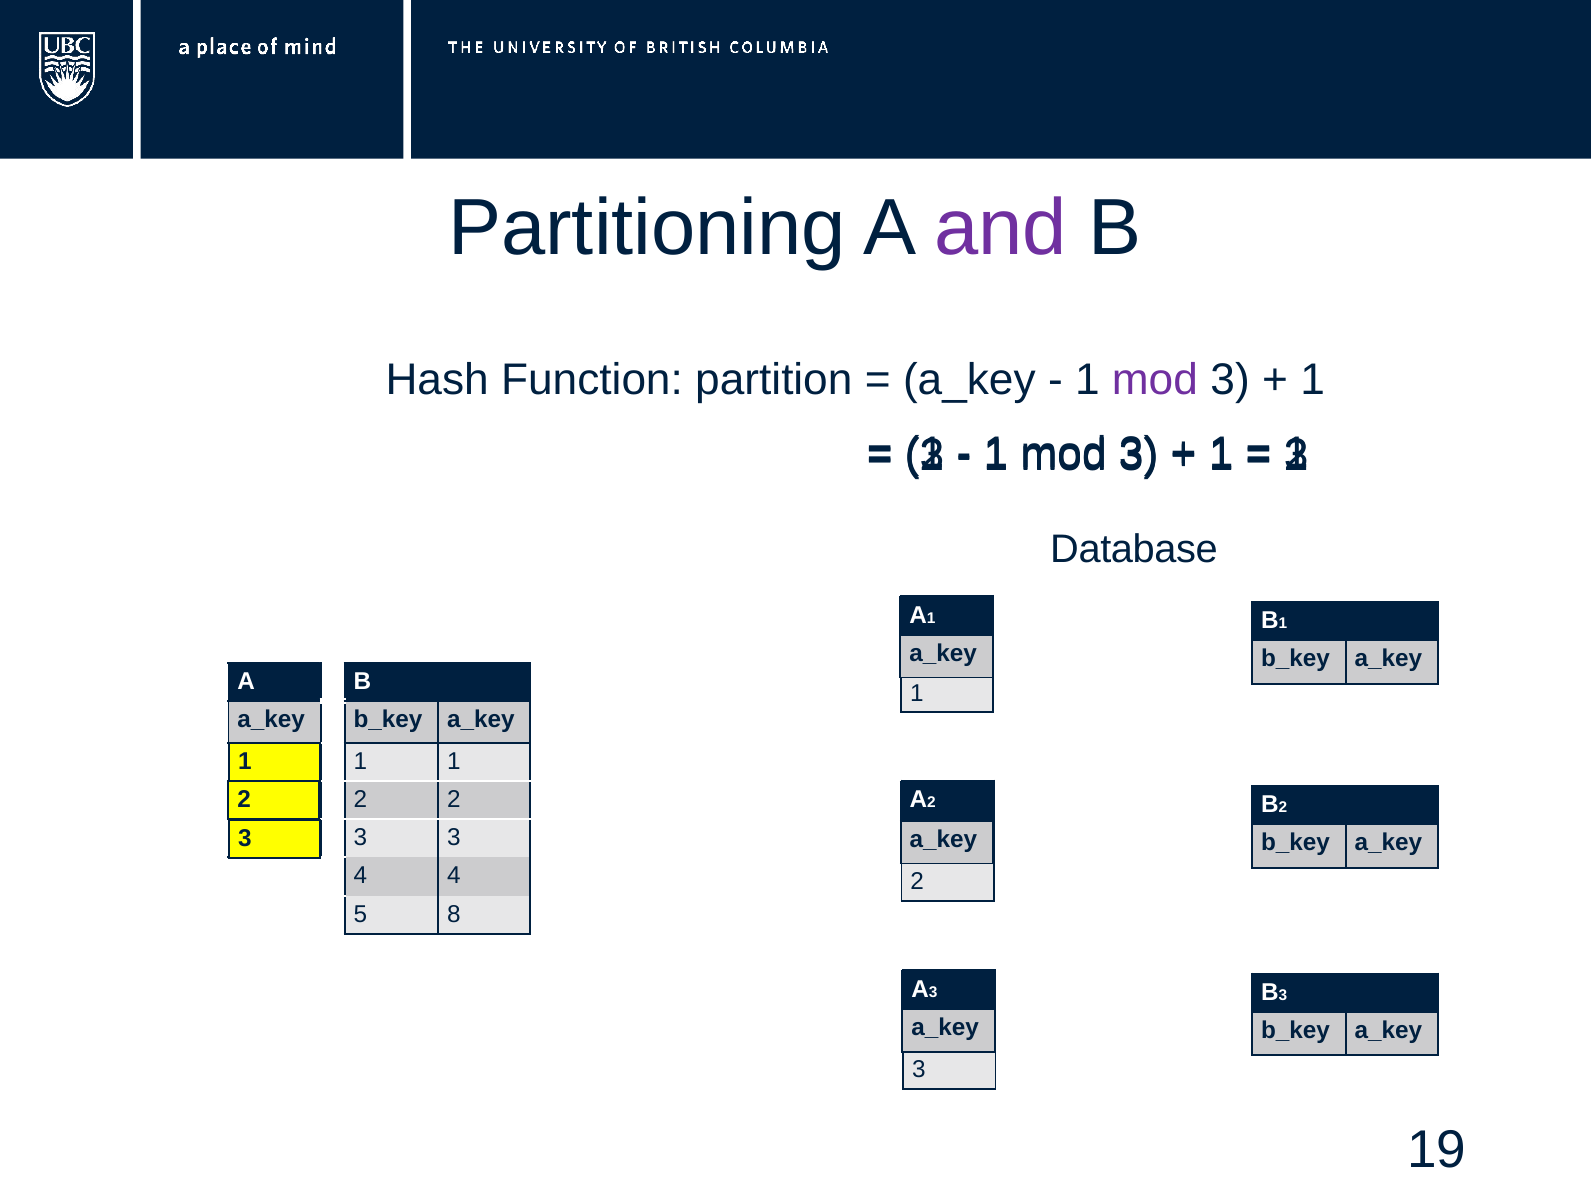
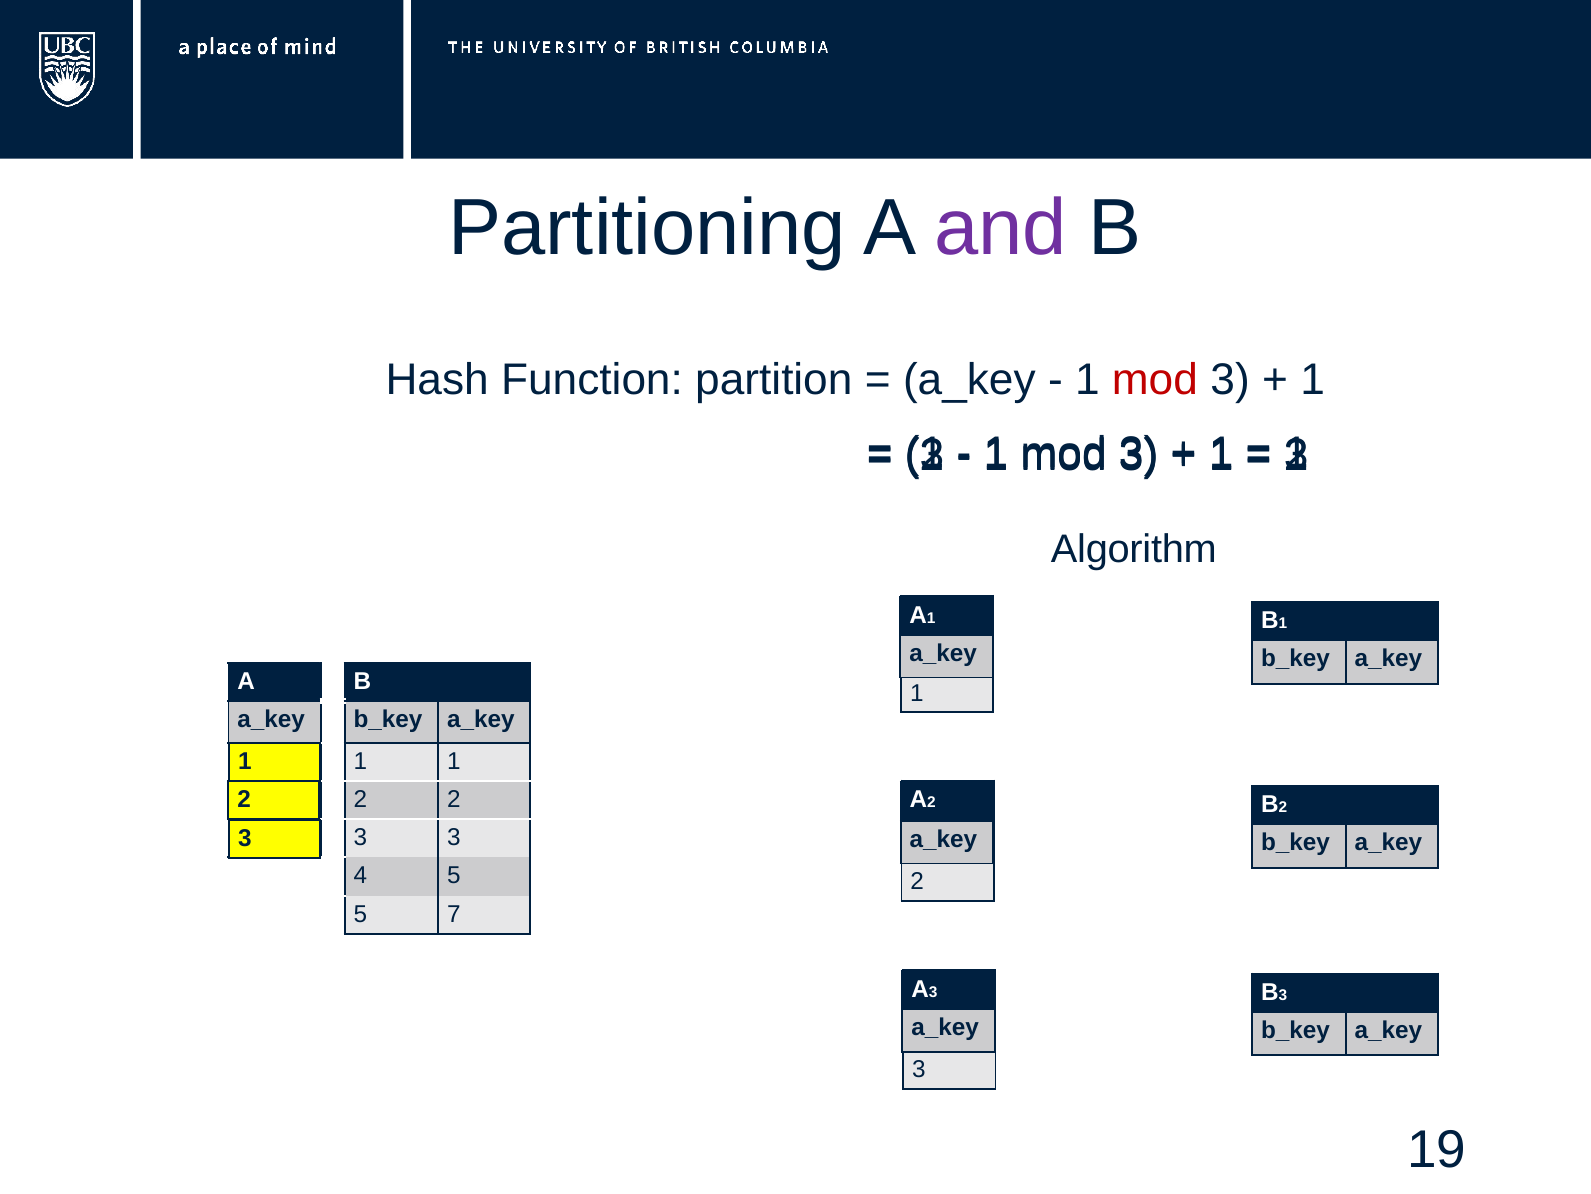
mod colour: purple -> red (1155, 380)
Database: Database -> Algorithm (1134, 549)
4 4: 4 -> 5 (454, 875)
8: 8 -> 7 (454, 913)
